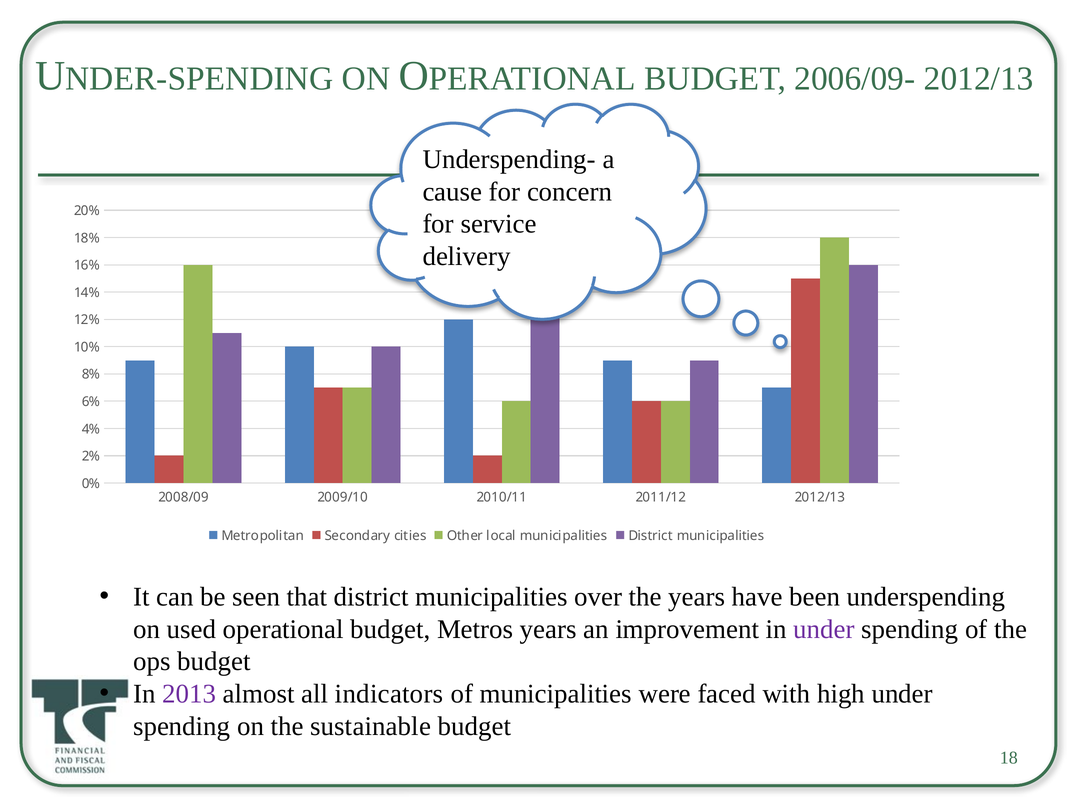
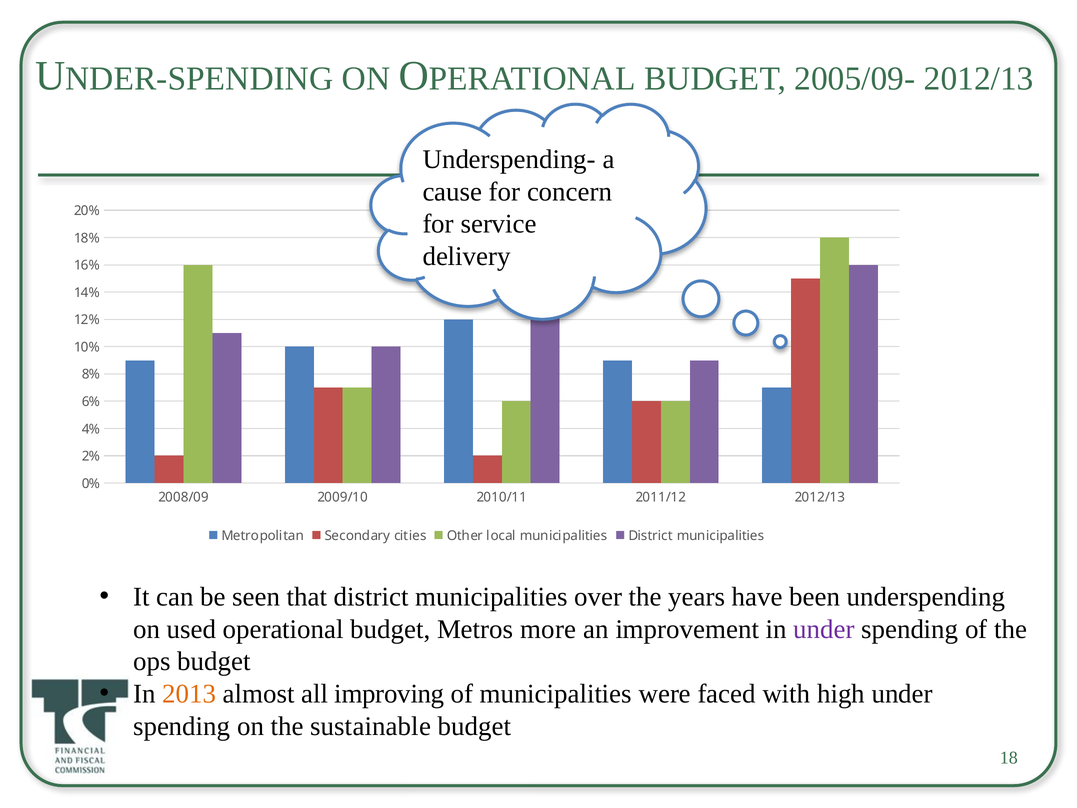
2006/09-: 2006/09- -> 2005/09- (855, 79)
Metros years: years -> more (548, 629)
2013 colour: purple -> orange (189, 694)
indicators: indicators -> improving (389, 694)
